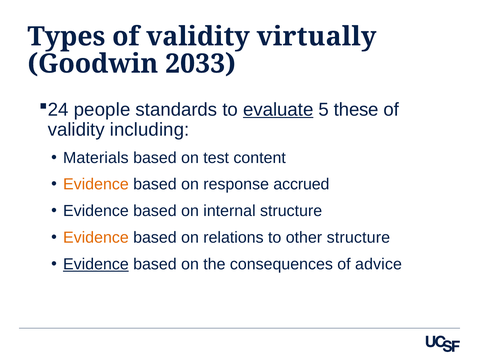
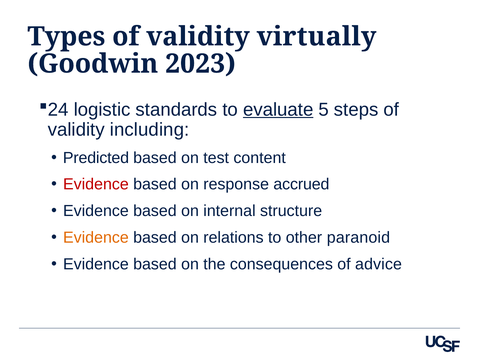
2033: 2033 -> 2023 (200, 64)
people: people -> logistic (102, 109)
these: these -> steps (356, 109)
Materials: Materials -> Predicted (96, 157)
Evidence colour: orange -> red (96, 184)
other structure: structure -> paranoid (358, 237)
Evidence underline: present -> none (96, 264)
